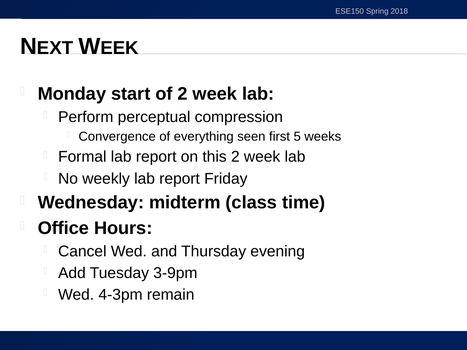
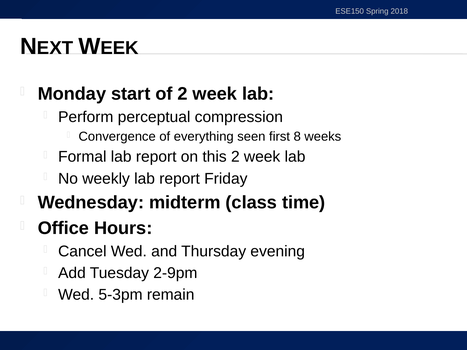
5: 5 -> 8 (297, 137)
3-9pm: 3-9pm -> 2-9pm (175, 273)
4-3pm: 4-3pm -> 5-3pm (121, 295)
